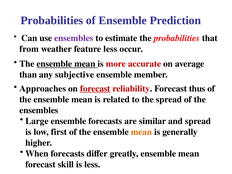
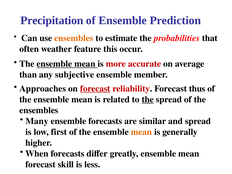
Probabilities: Probabilities -> Precipitation (52, 21)
ensembles colour: purple -> orange (74, 38)
from: from -> often (29, 49)
feature less: less -> this (110, 49)
the underline: none -> present (148, 99)
Large: Large -> Many (37, 121)
